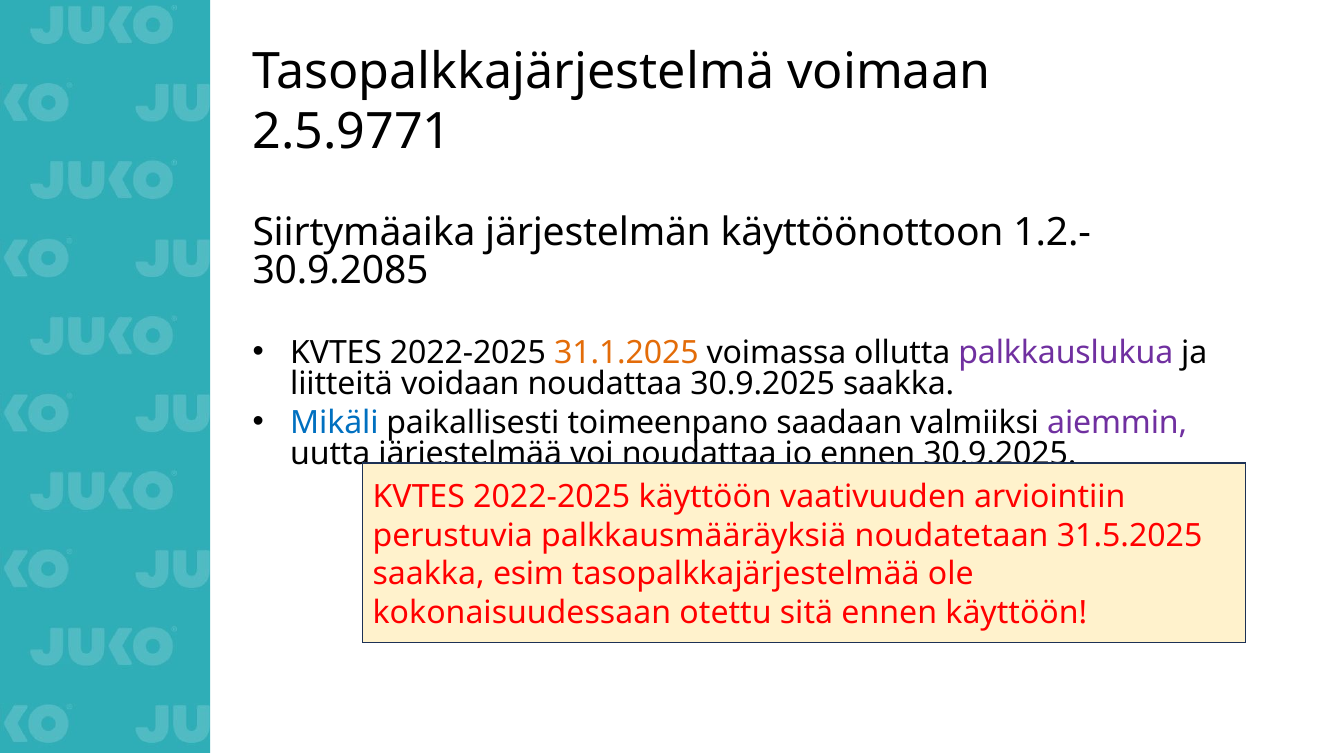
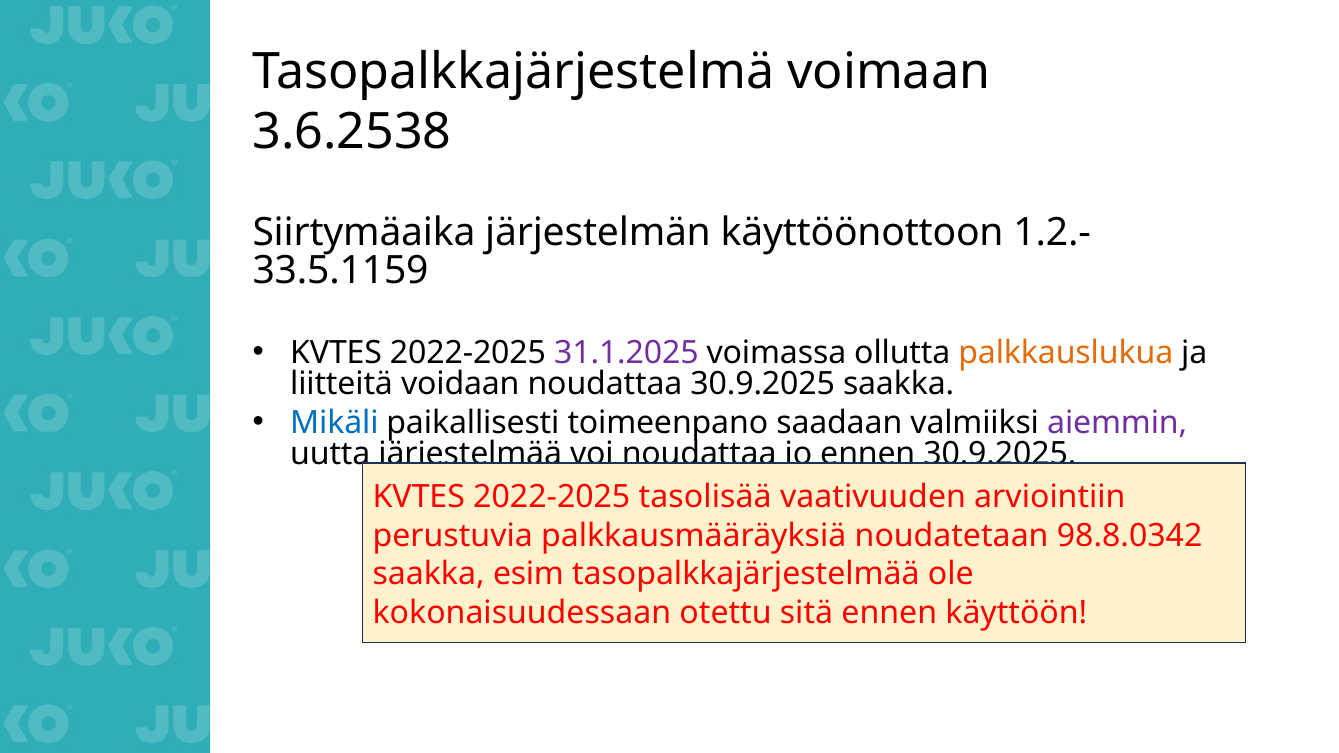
2.5.9771: 2.5.9771 -> 3.6.2538 (352, 132)
30.9.2085: 30.9.2085 -> 33.5.1159 (341, 270)
31.1.2025 colour: orange -> purple (626, 353)
palkkauslukua colour: purple -> orange (1066, 353)
2022-2025 käyttöön: käyttöön -> tasolisää (705, 497)
31.5.2025: 31.5.2025 -> 98.8.0342 (1130, 536)
